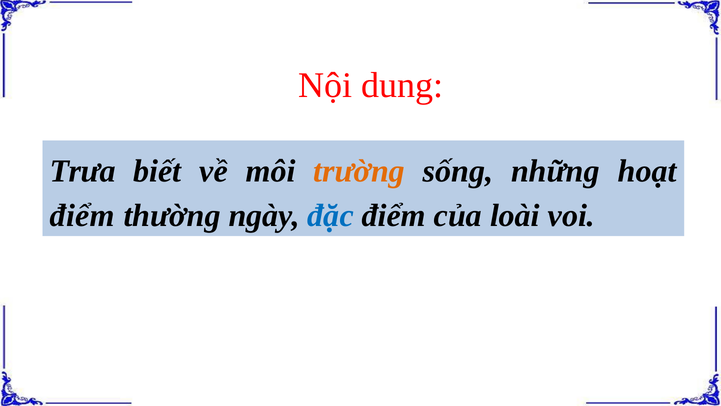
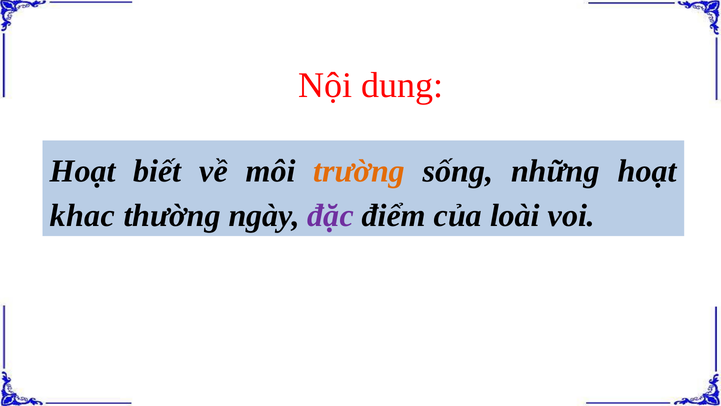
Trưa: Trưa -> Hoạt (83, 171)
điểm: điểm -> khac (82, 215)
đặc colour: blue -> purple (331, 215)
